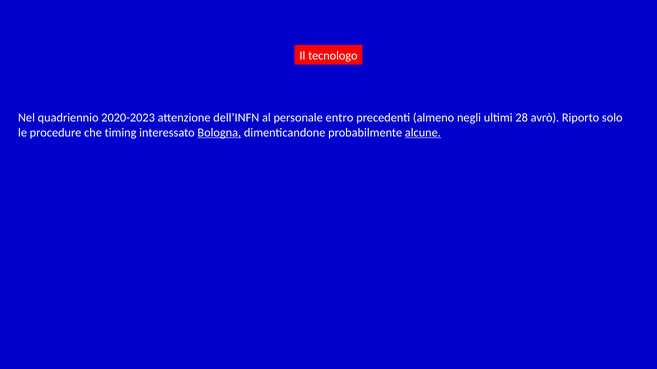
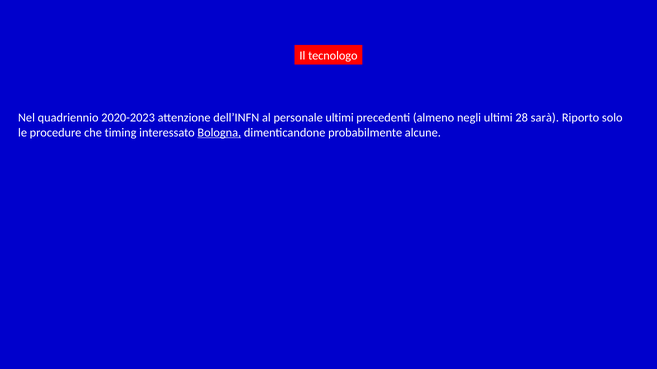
personale entro: entro -> ultimi (340, 118)
avrò: avrò -> sarà (545, 118)
alcune underline: present -> none (423, 133)
